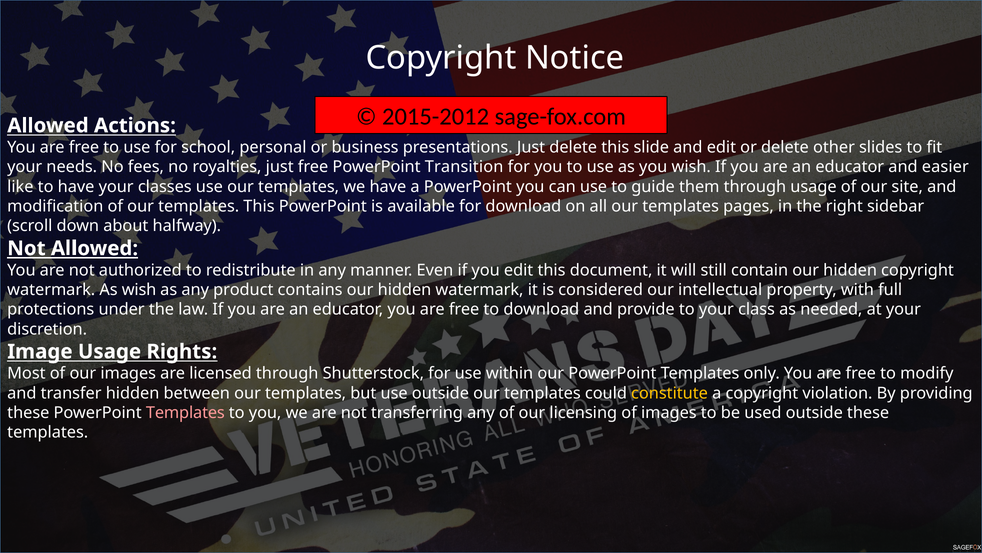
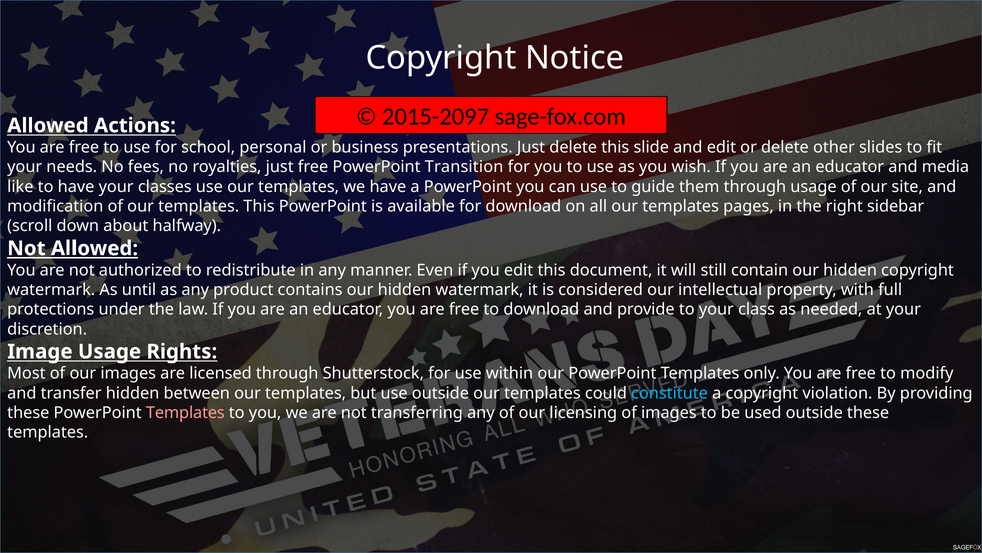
2015-2012: 2015-2012 -> 2015-2097 (436, 117)
easier: easier -> media (945, 167)
As wish: wish -> until (139, 290)
constitute colour: yellow -> light blue (670, 393)
